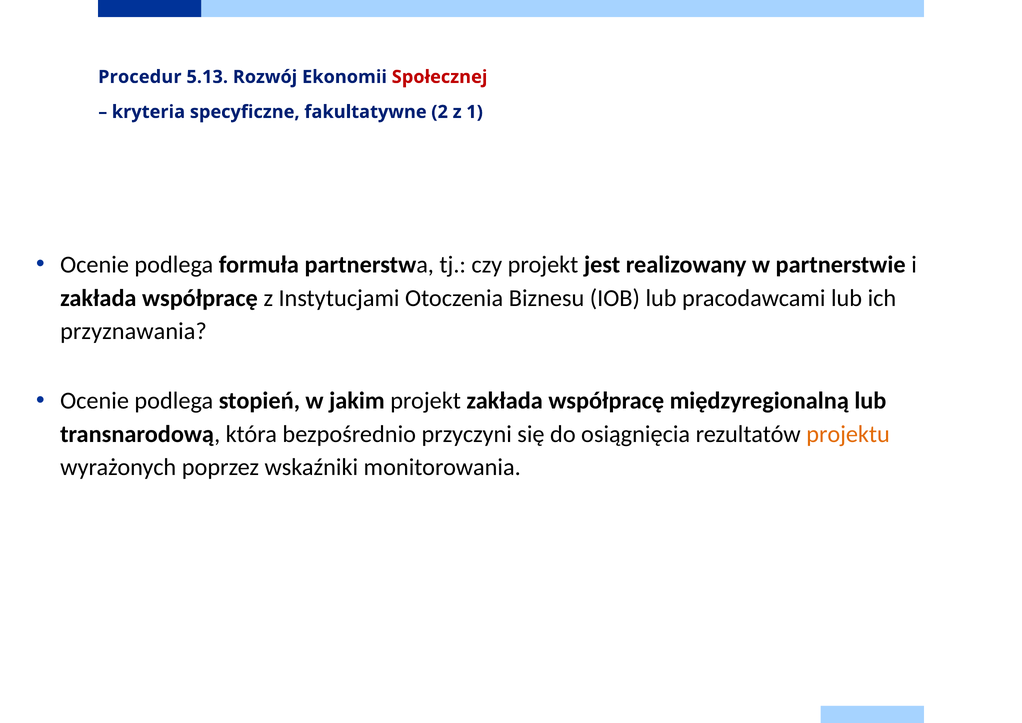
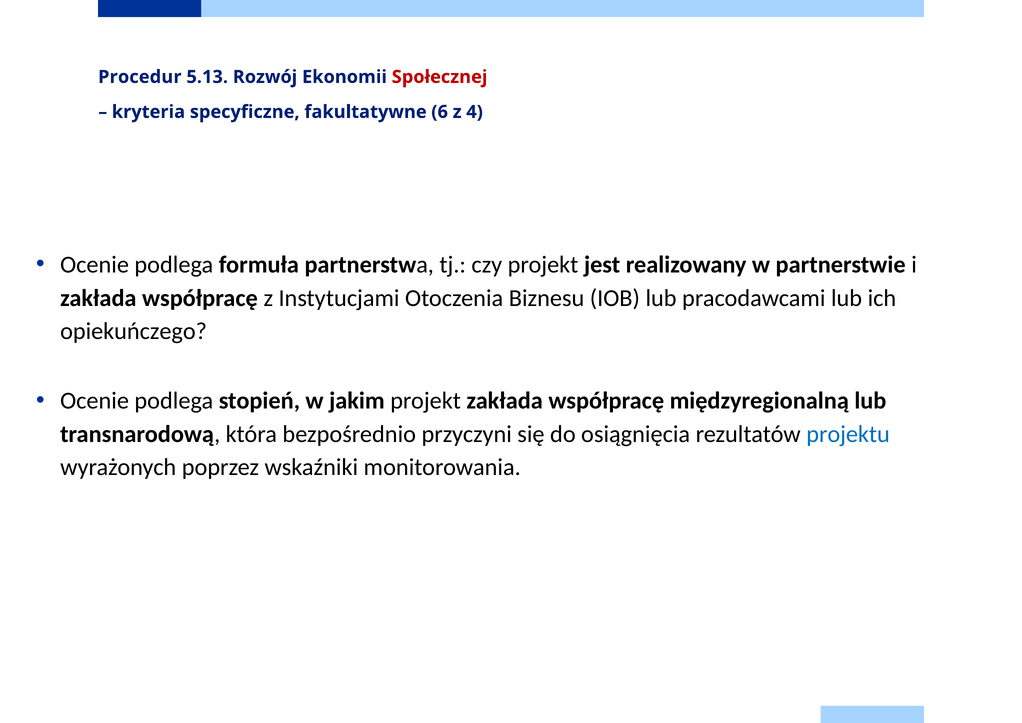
2: 2 -> 6 (440, 112)
1: 1 -> 4 (475, 112)
przyznawania: przyznawania -> opiekuńczego (134, 331)
projektu colour: orange -> blue (848, 434)
